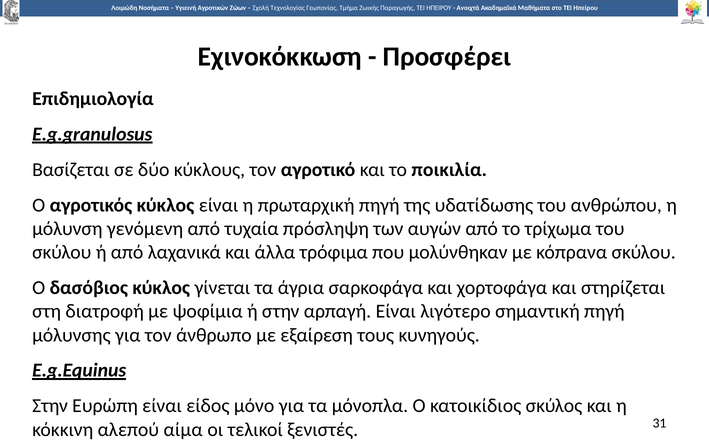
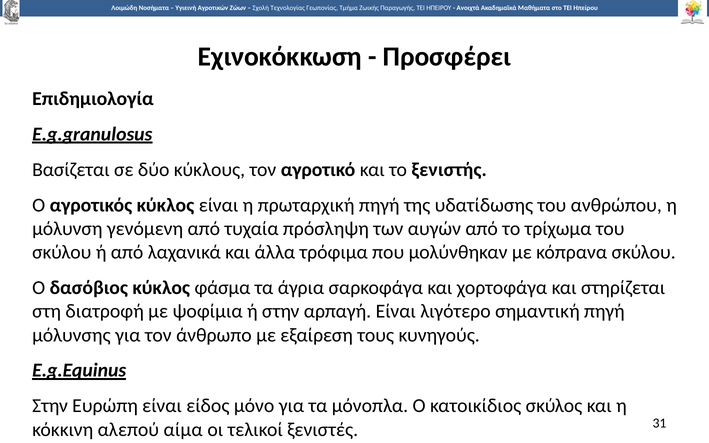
ποικιλία: ποικιλία -> ξενιστής (449, 170)
γίνεται: γίνεται -> φάσμα (222, 288)
